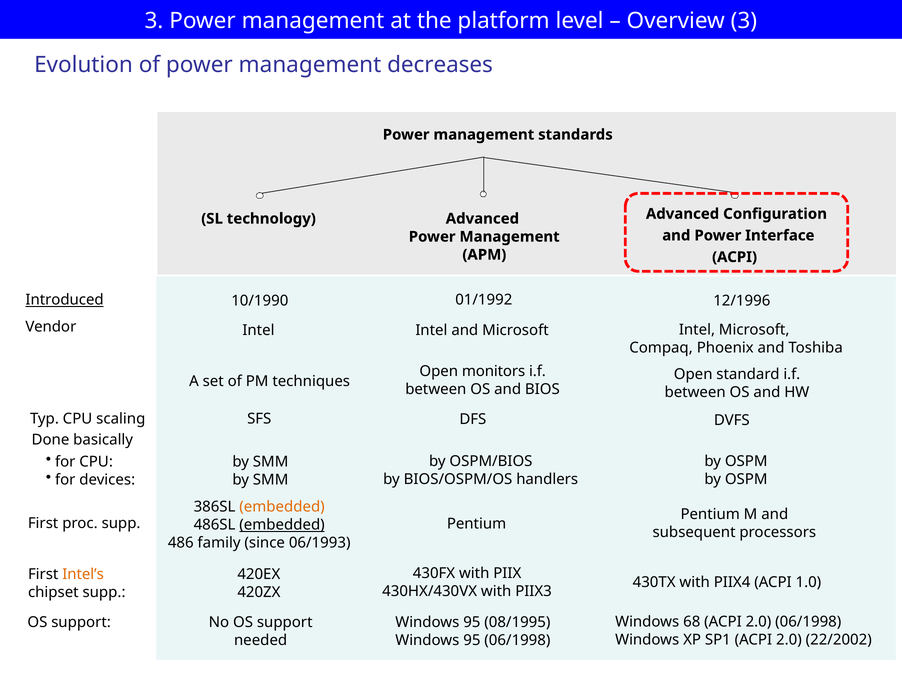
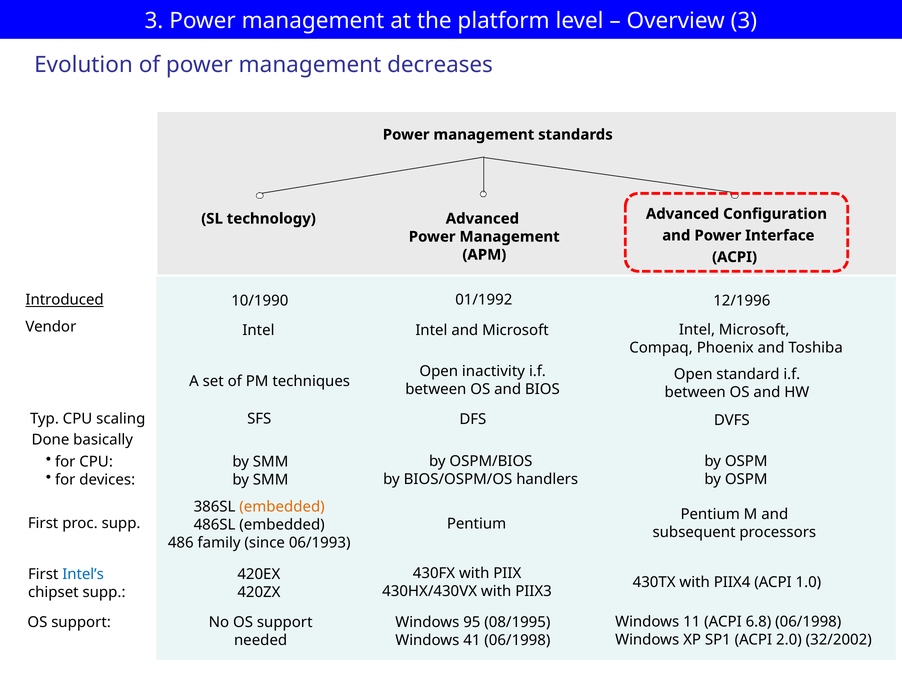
monitors: monitors -> inactivity (493, 372)
embedded underline: present -> none (282, 525)
Intel’s colour: orange -> blue (83, 575)
68: 68 -> 11 (692, 622)
2.0: 2.0 -> 6.8 (758, 622)
22/2002: 22/2002 -> 32/2002 (839, 640)
95: 95 -> 41 (472, 641)
